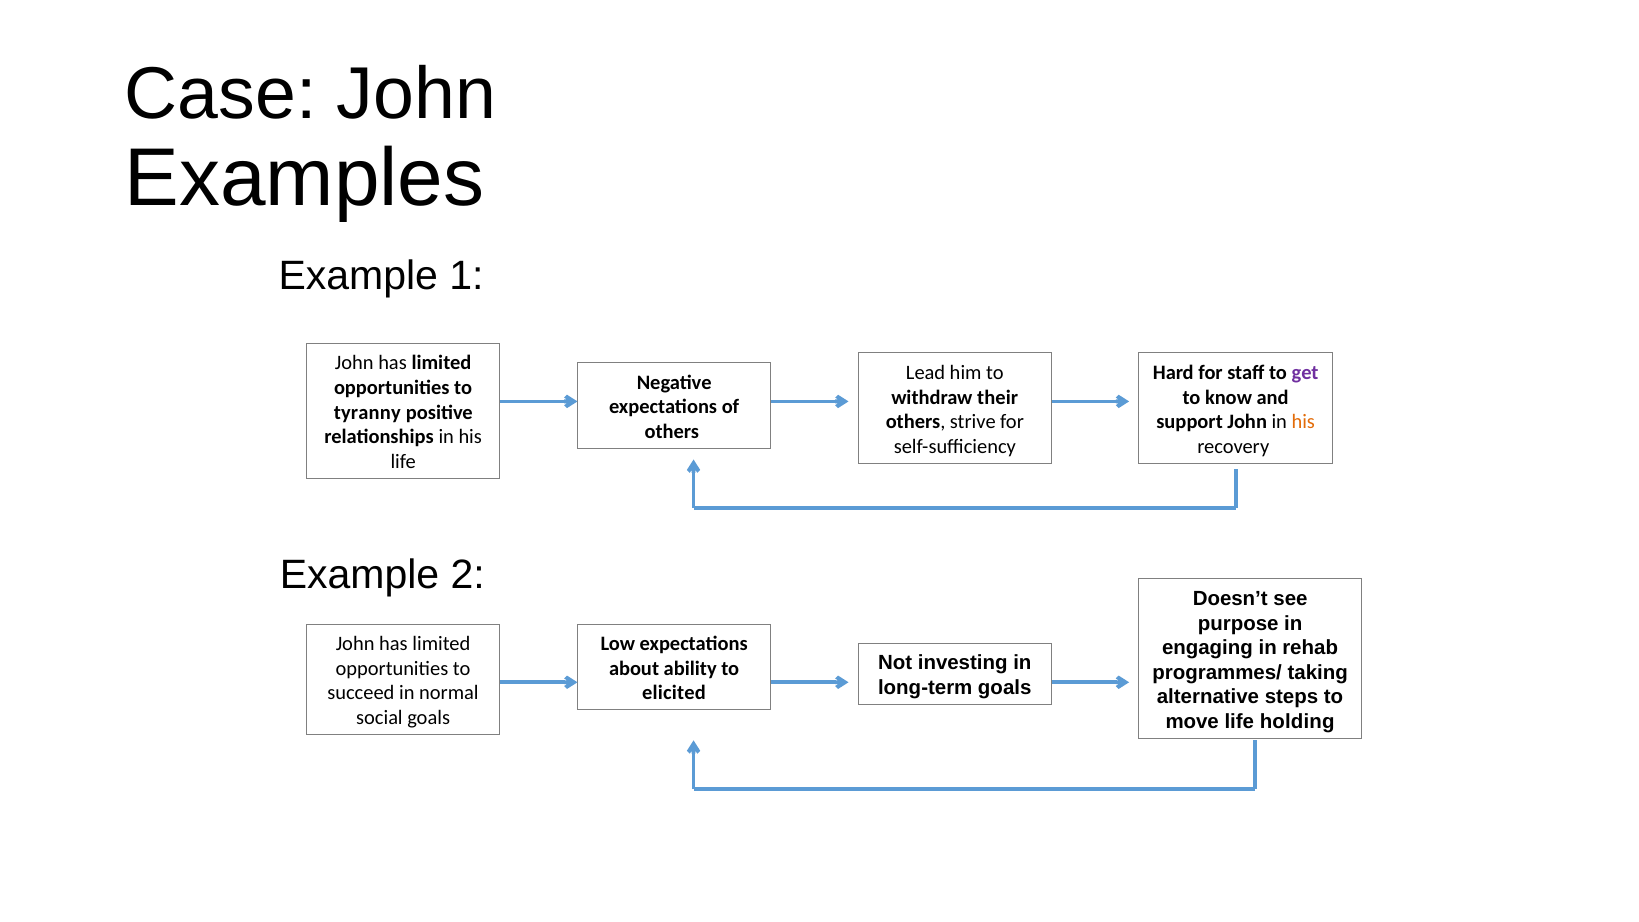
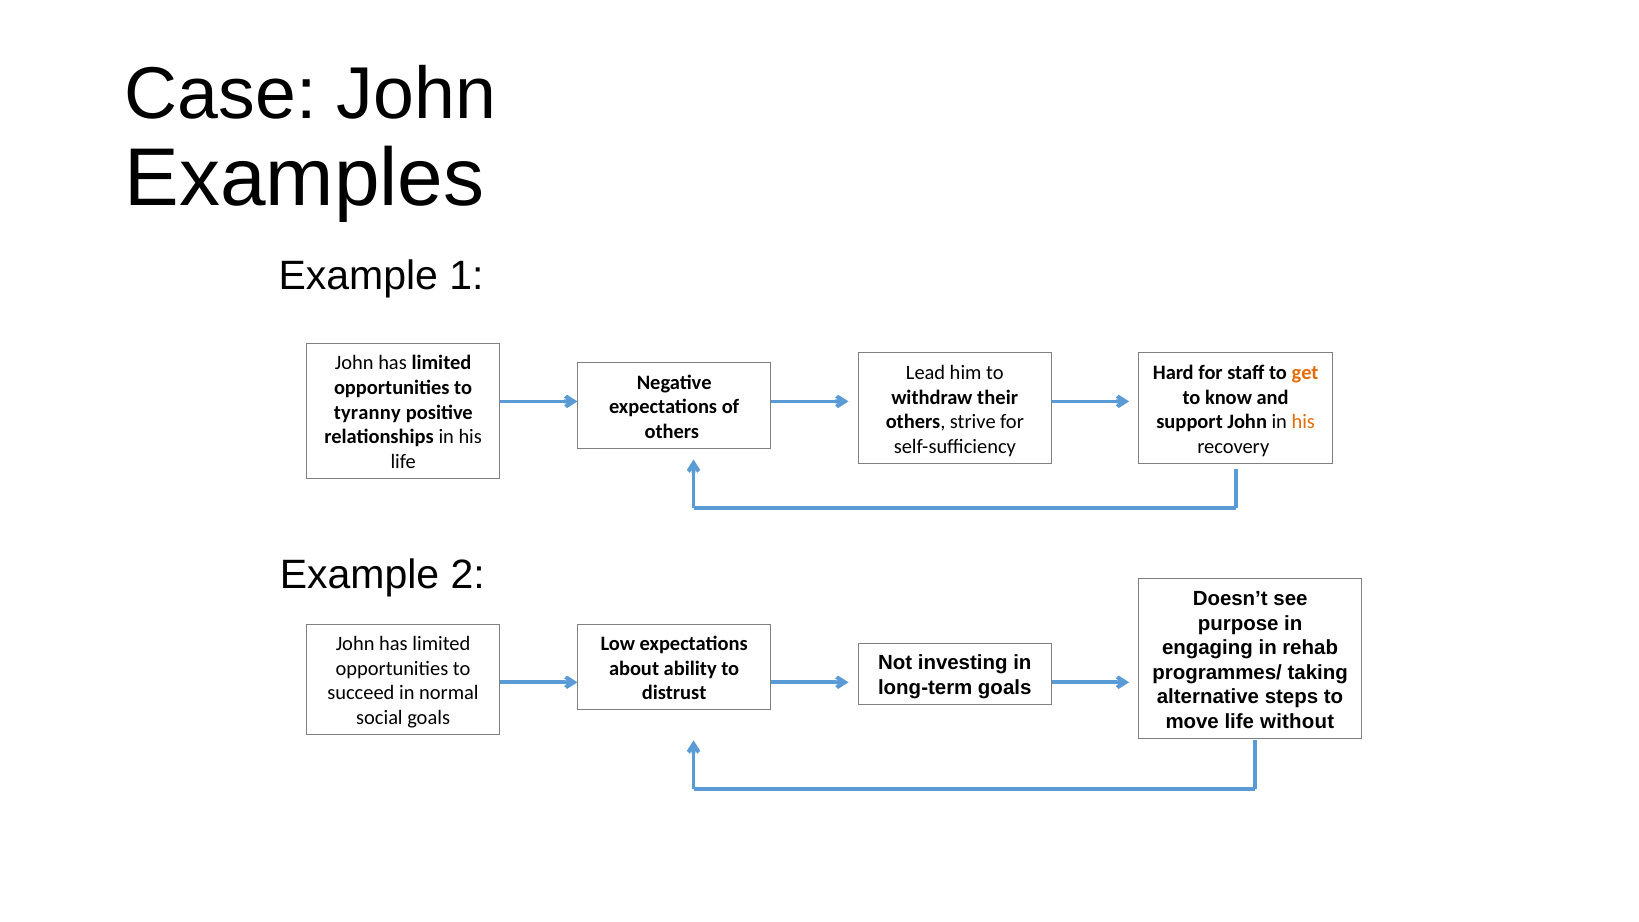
get colour: purple -> orange (1305, 373)
elicited: elicited -> distrust (674, 693)
holding: holding -> without (1297, 722)
